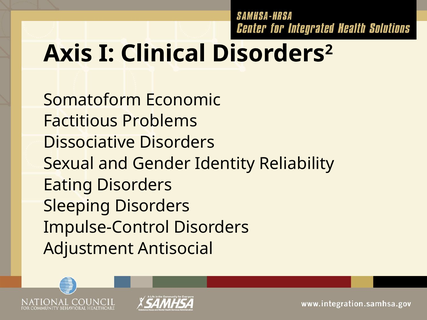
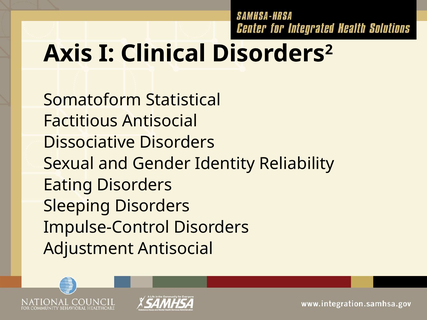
Economic: Economic -> Statistical (183, 100)
Factitious Problems: Problems -> Antisocial (160, 121)
